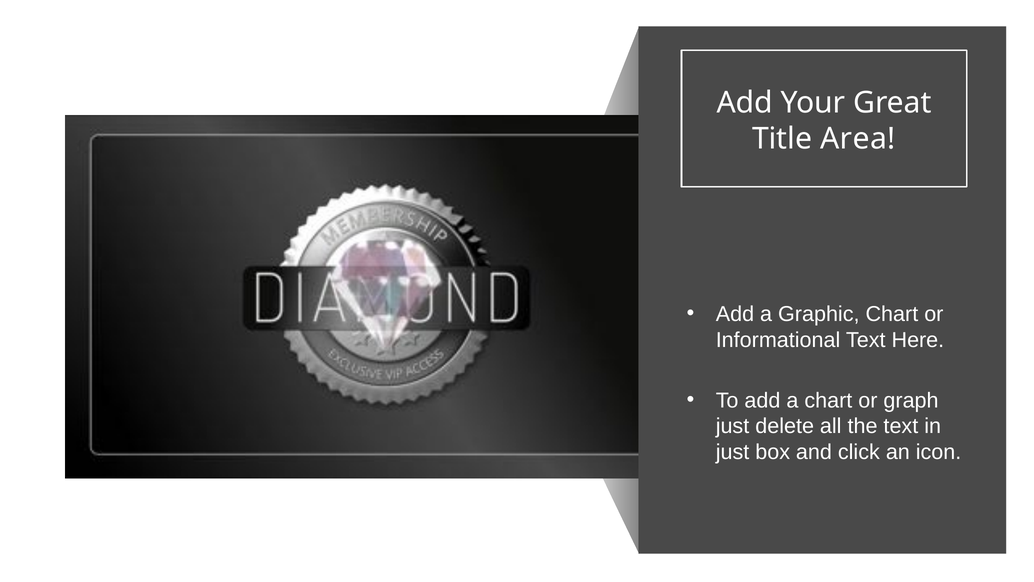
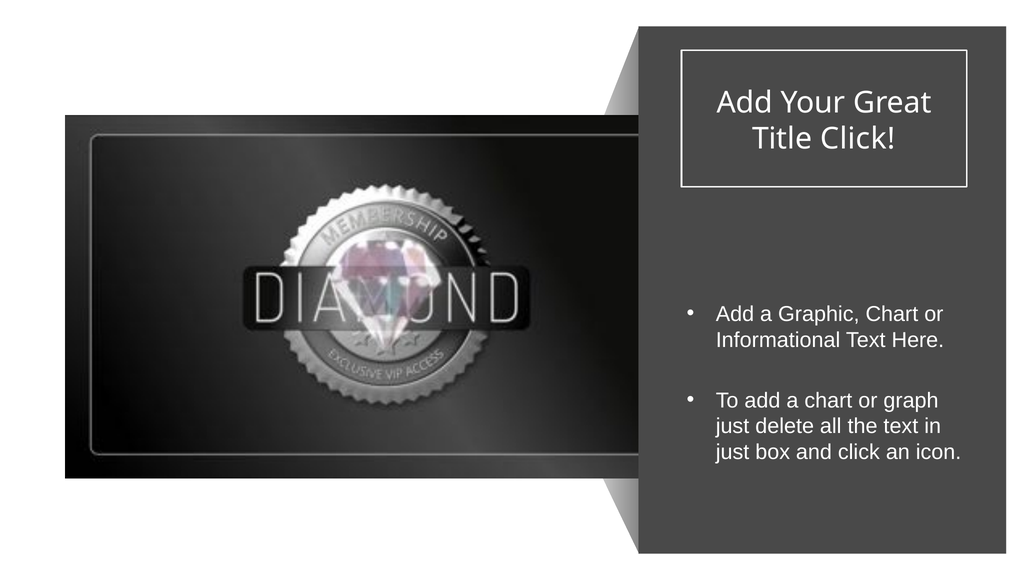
Title Area: Area -> Click (858, 139)
